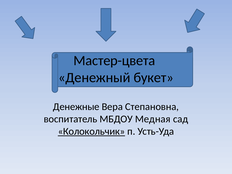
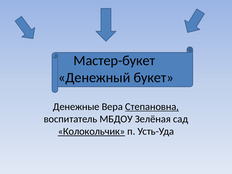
Мастер-цвета: Мастер-цвета -> Мастер-букет (114, 61)
Степановна underline: none -> present (152, 107)
Медная: Медная -> Зелёная (153, 119)
